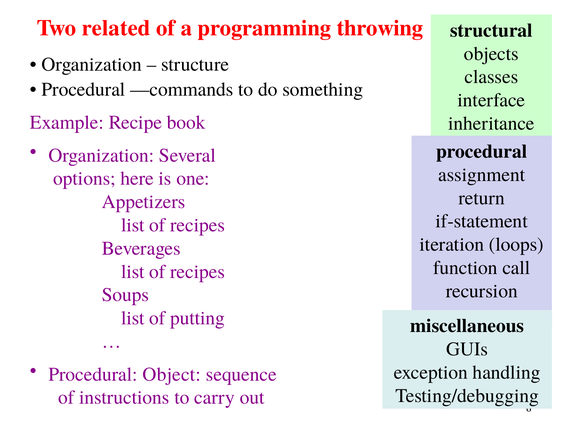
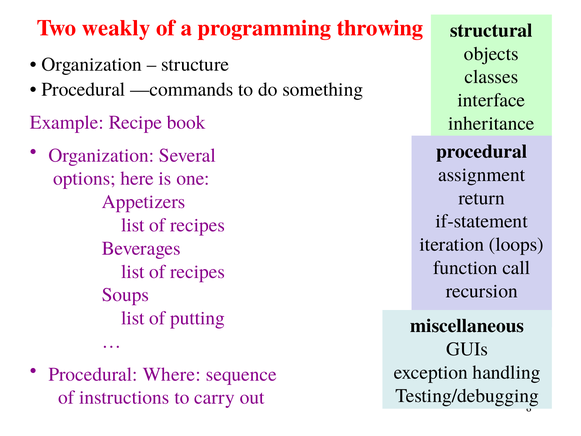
related: related -> weakly (116, 28)
Object: Object -> Where (172, 374)
